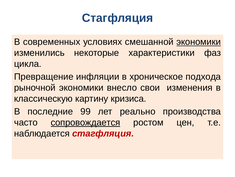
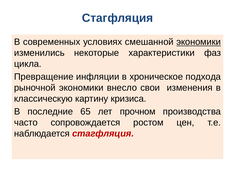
99: 99 -> 65 (86, 111)
реально: реально -> прочном (138, 111)
сопровождается underline: present -> none (85, 122)
